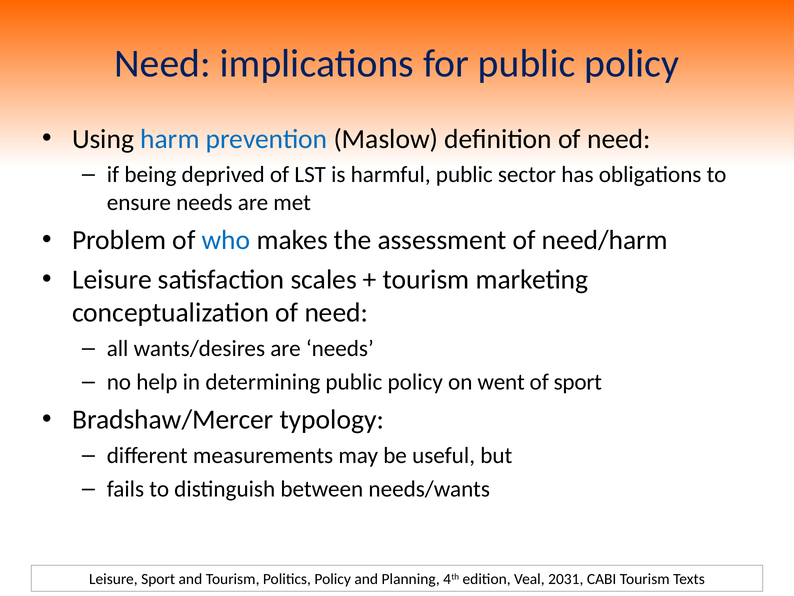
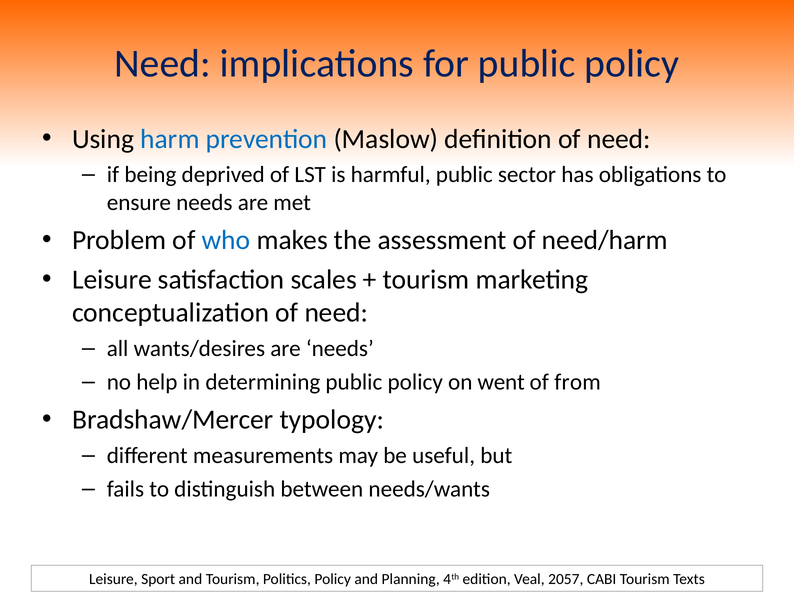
of sport: sport -> from (578, 382)
2031: 2031 -> 2057 (566, 579)
